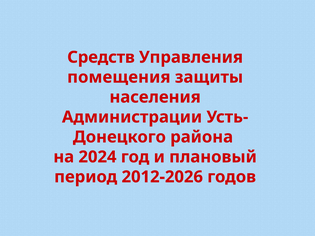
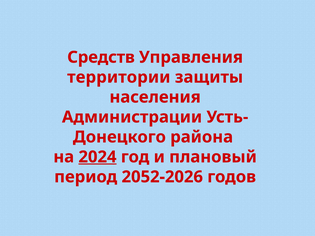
помещения: помещения -> территории (119, 77)
2024 underline: none -> present (97, 157)
2012-2026: 2012-2026 -> 2052-2026 (162, 177)
